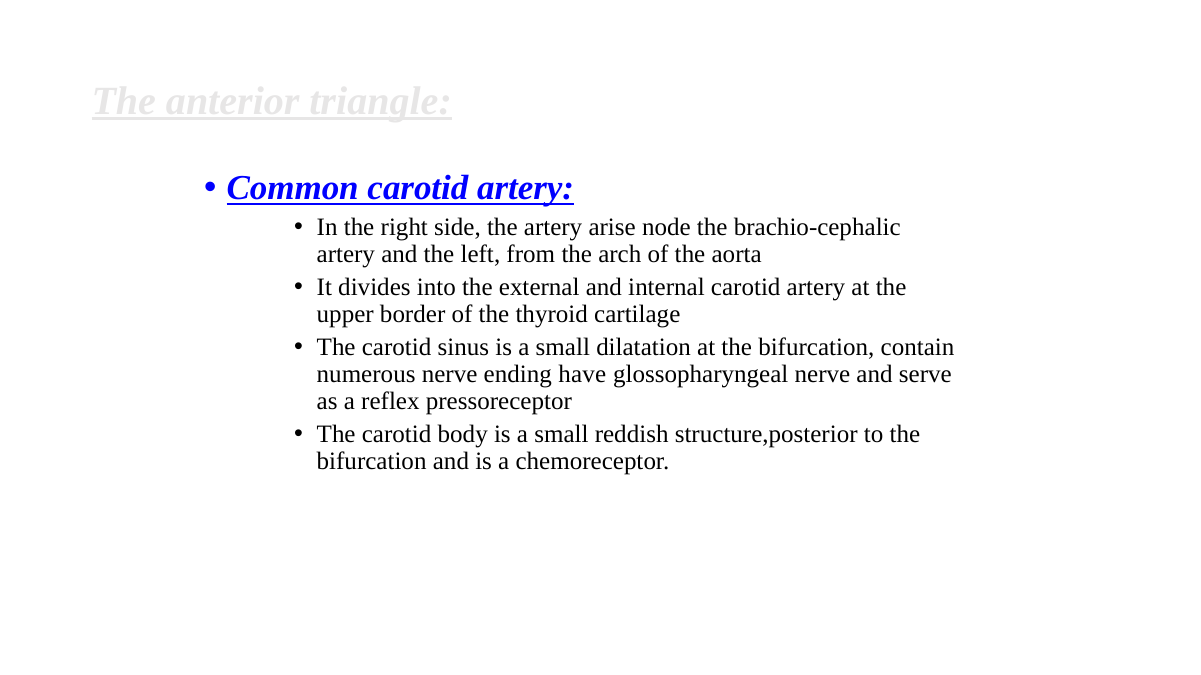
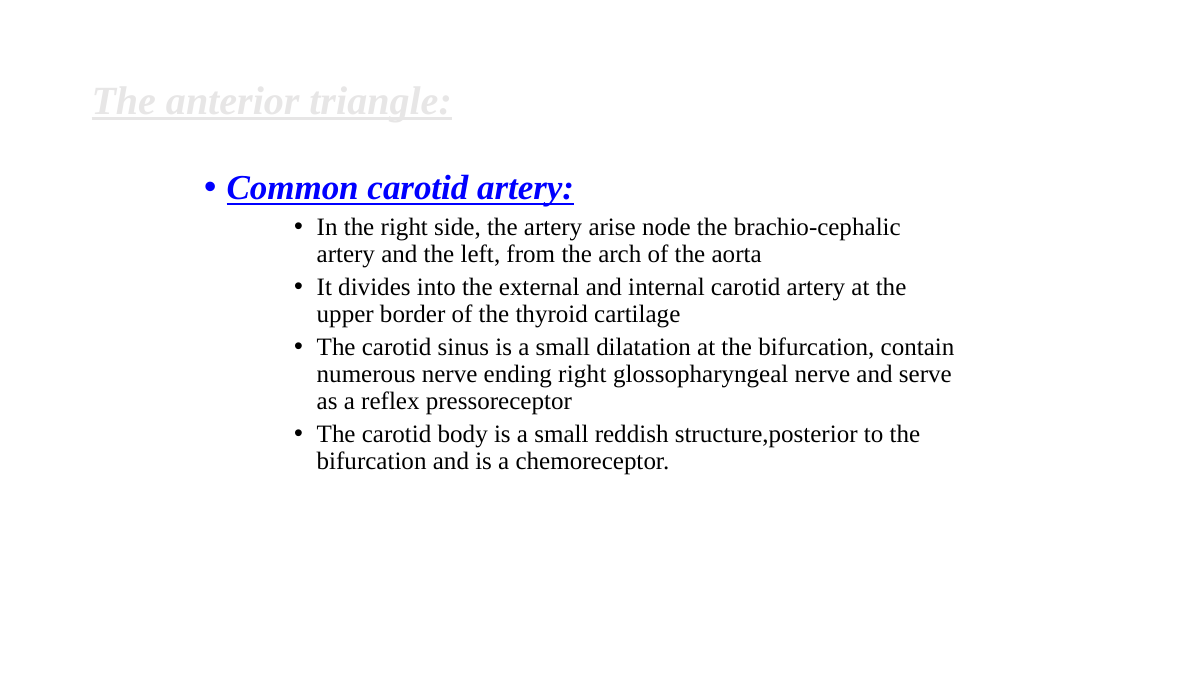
ending have: have -> right (582, 375)
